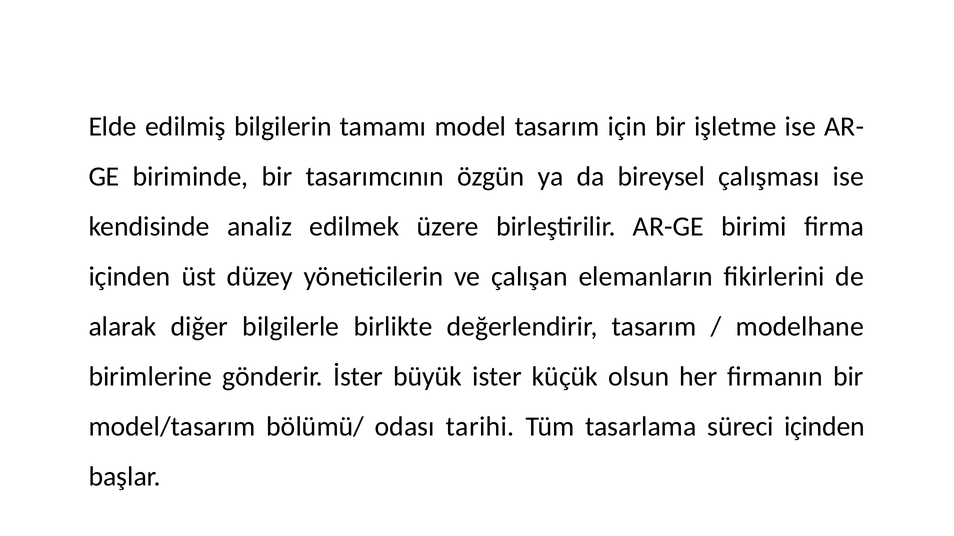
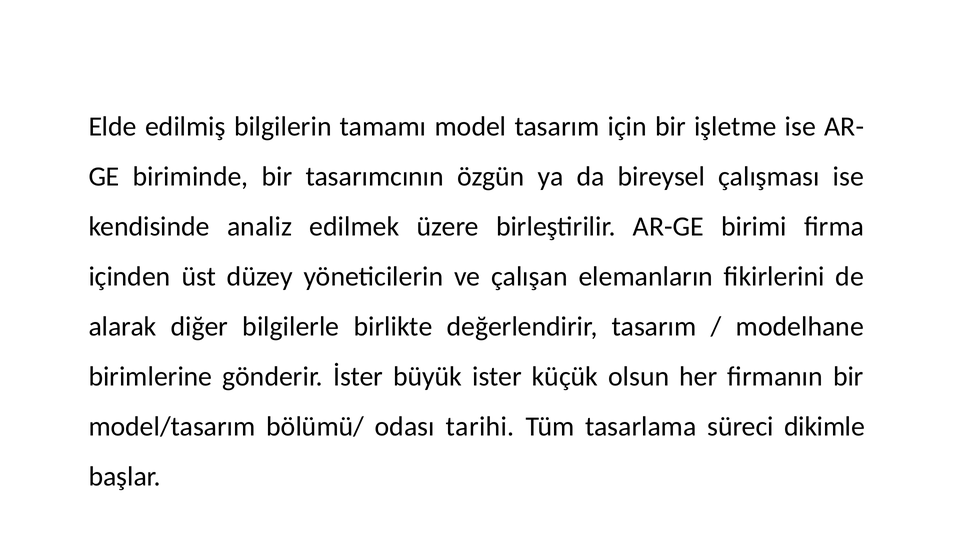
süreci içinden: içinden -> dikimle (825, 427)
